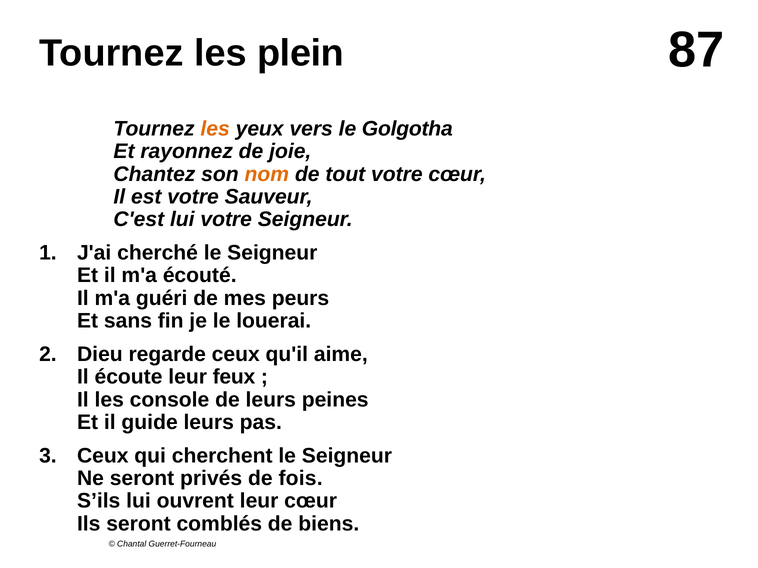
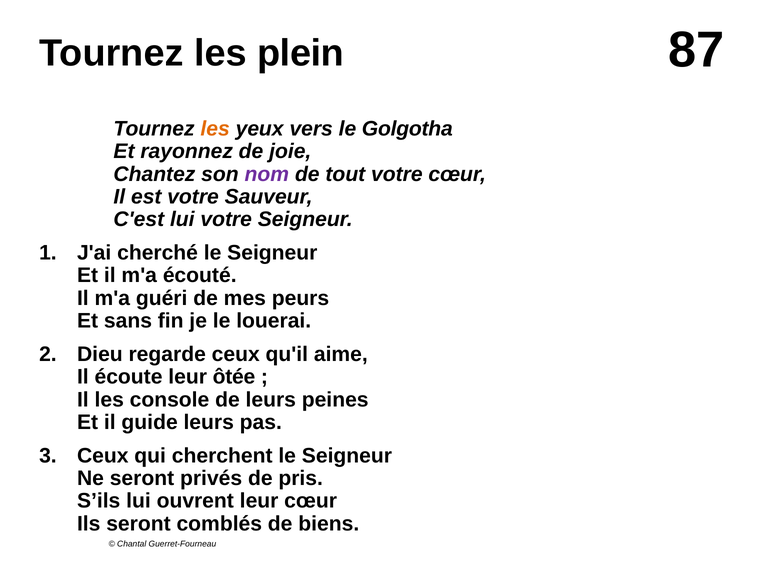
nom colour: orange -> purple (267, 174)
feux: feux -> ôtée (234, 377)
fois: fois -> pris (301, 479)
